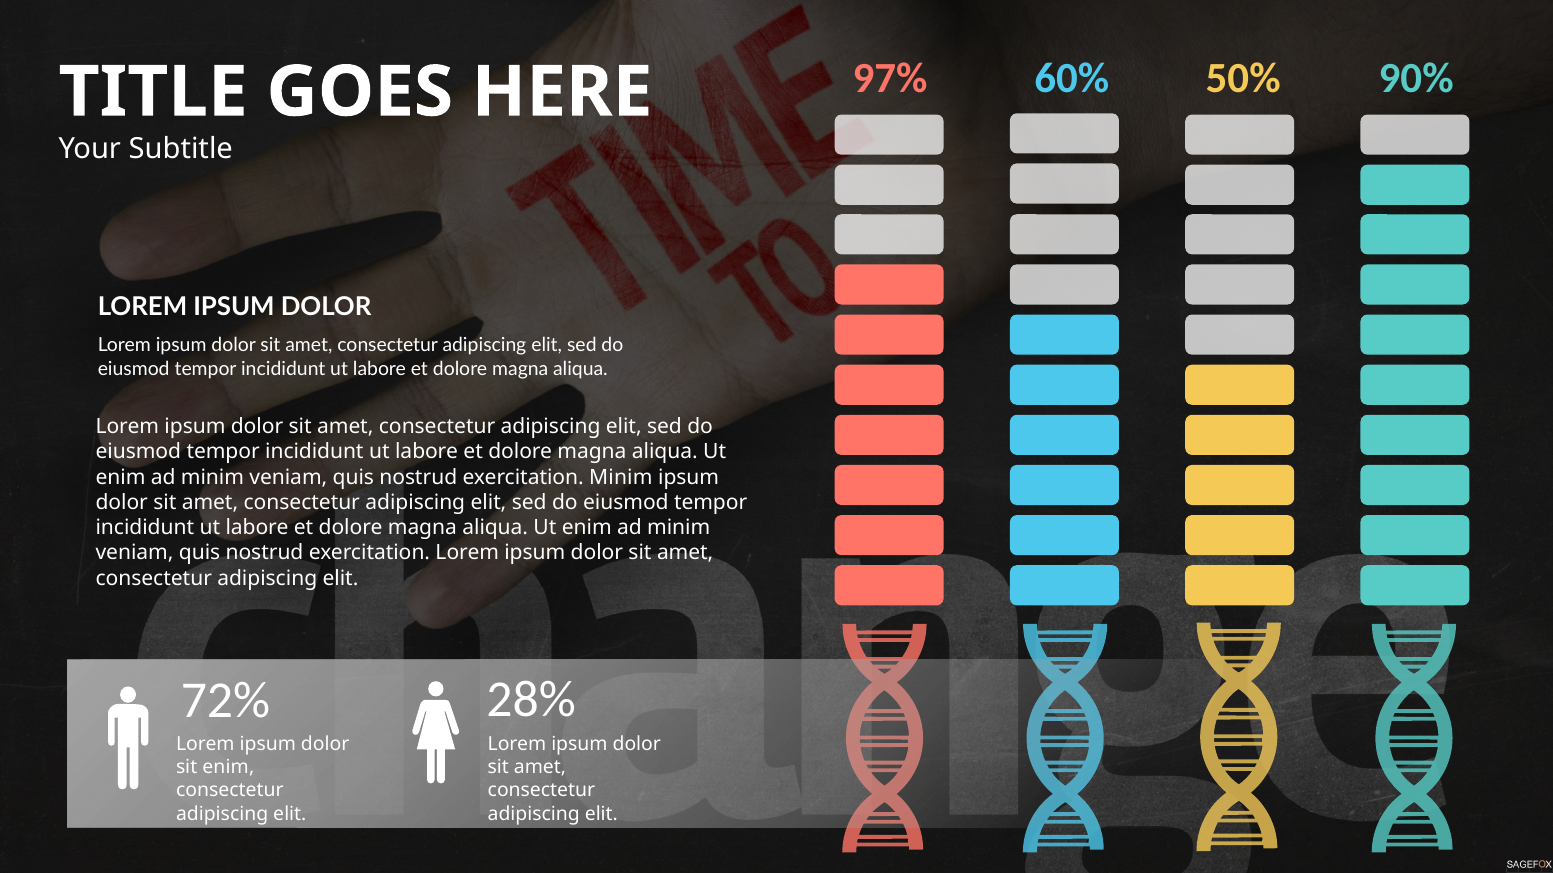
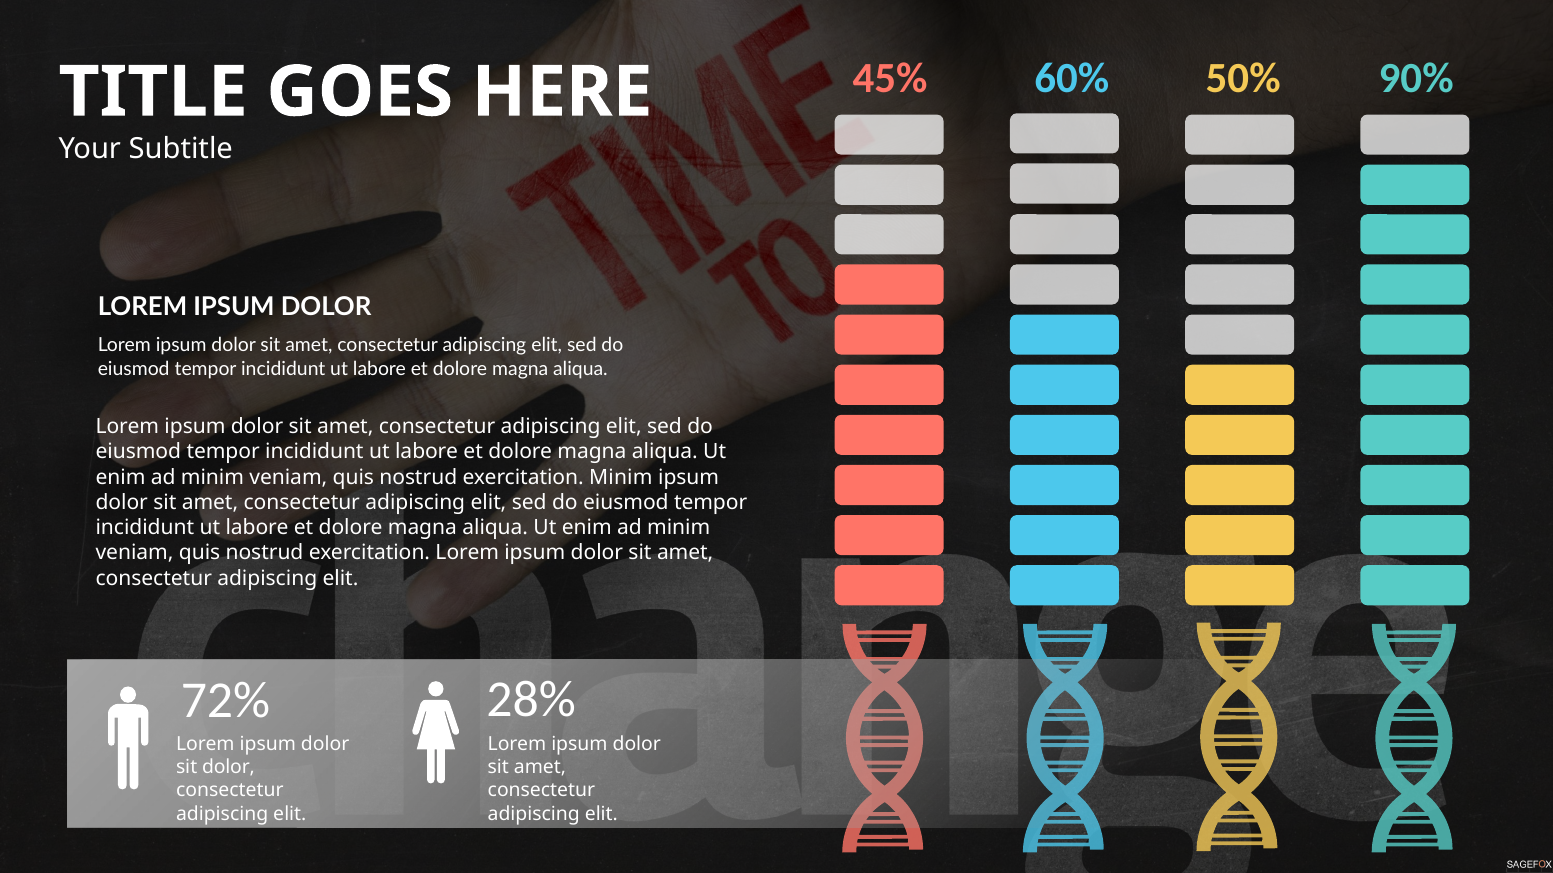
97%: 97% -> 45% (890, 78)
sit enim: enim -> dolor (228, 768)
